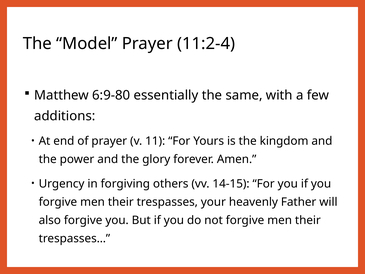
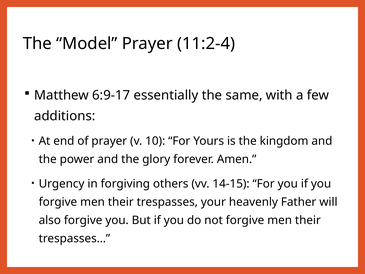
6:9-80: 6:9-80 -> 6:9-17 (111, 95)
11: 11 -> 10 (155, 141)
